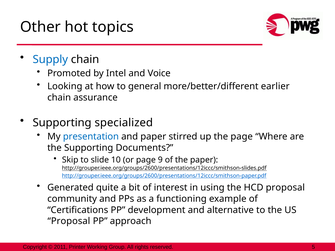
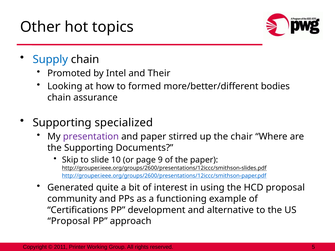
Voice: Voice -> Their (159, 73)
general: general -> formed (145, 86)
earlier: earlier -> bodies (275, 86)
presentation colour: blue -> purple (91, 137)
the page: page -> chair (242, 137)
